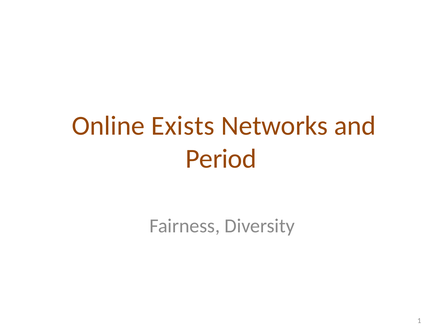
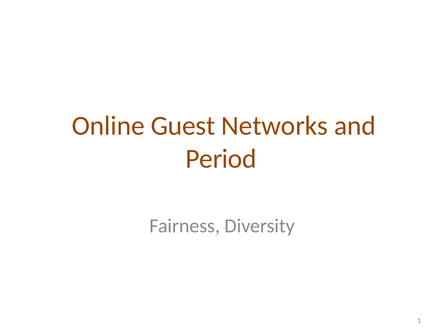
Exists: Exists -> Guest (183, 126)
